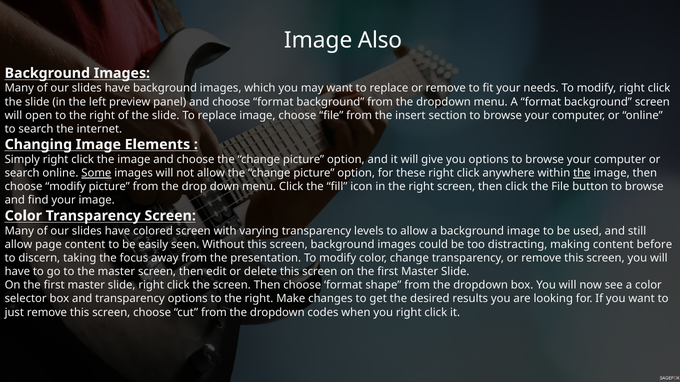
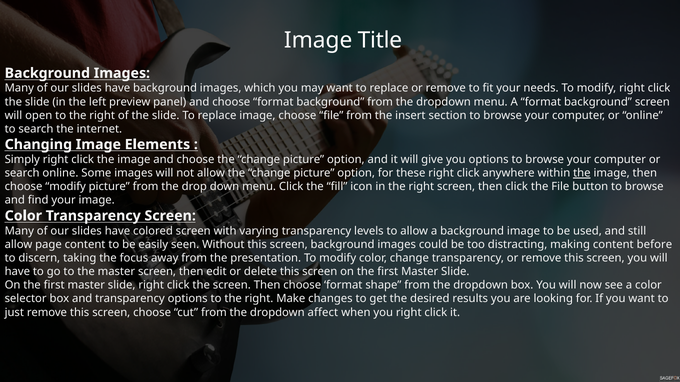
Also: Also -> Title (380, 40)
Some underline: present -> none (96, 173)
codes: codes -> affect (323, 313)
